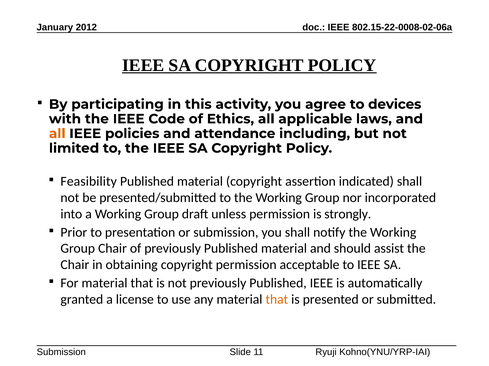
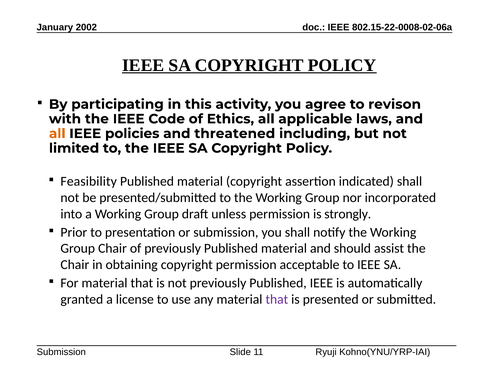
2012: 2012 -> 2002 (86, 28)
devices: devices -> revison (395, 104)
attendance: attendance -> threatened (235, 134)
that colour: orange -> purple (277, 300)
